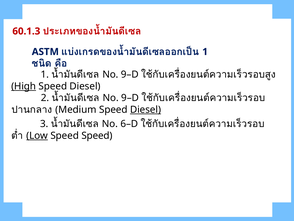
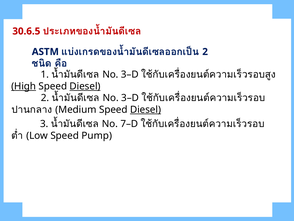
60.1.3: 60.1.3 -> 30.6.5 (26, 31)
1: 1 -> 2 (205, 52)
9–D: 9–D -> 3–D (130, 74)
Diesel underline: none -> present (85, 86)
9–D: 9–D -> 3–D (130, 98)
6–D: 6–D -> 7–D (129, 124)
Low underline: present -> none (37, 135)
Speed Speed: Speed -> Pump (97, 135)
